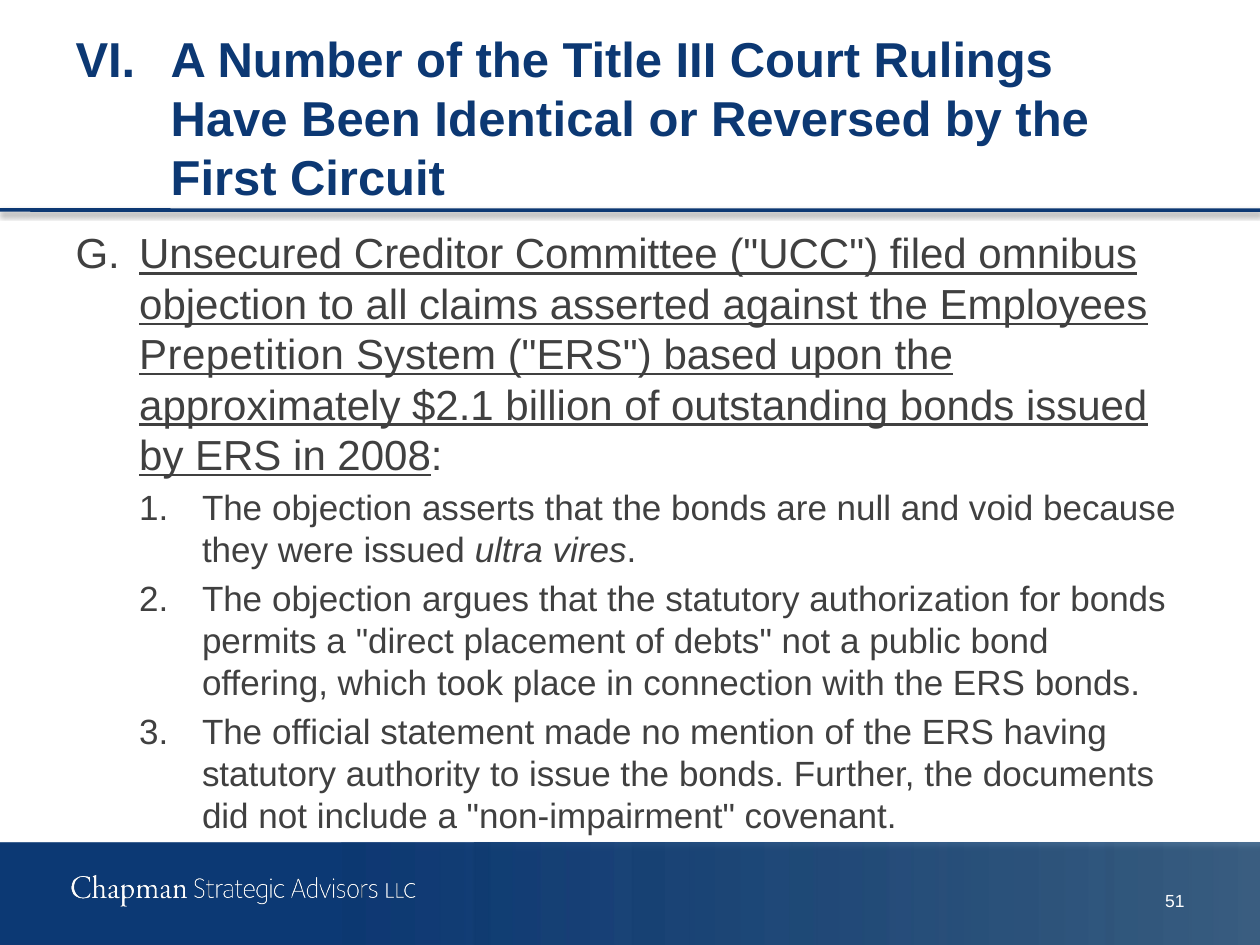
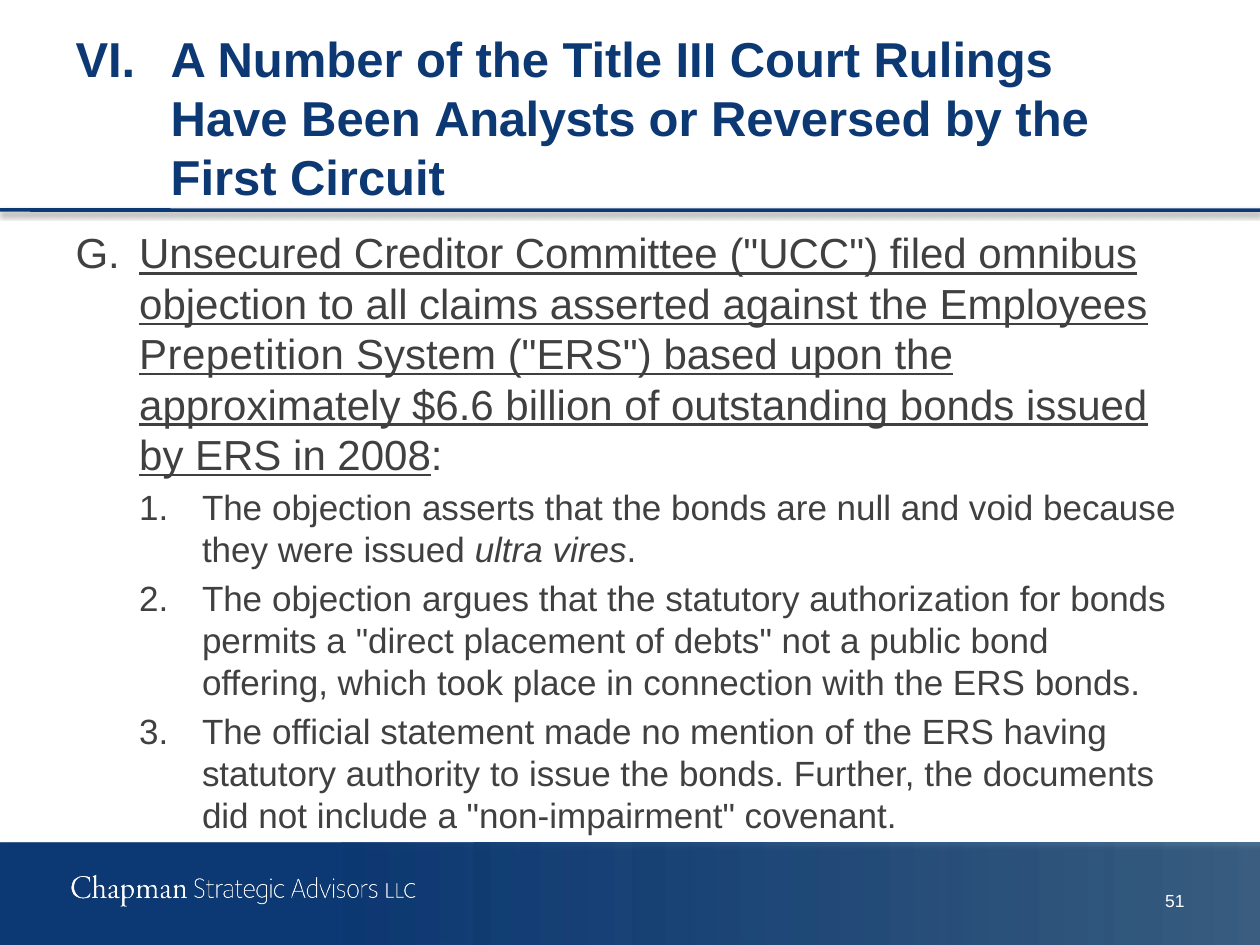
Identical: Identical -> Analysts (535, 120)
$2.1: $2.1 -> $6.6 (453, 406)
